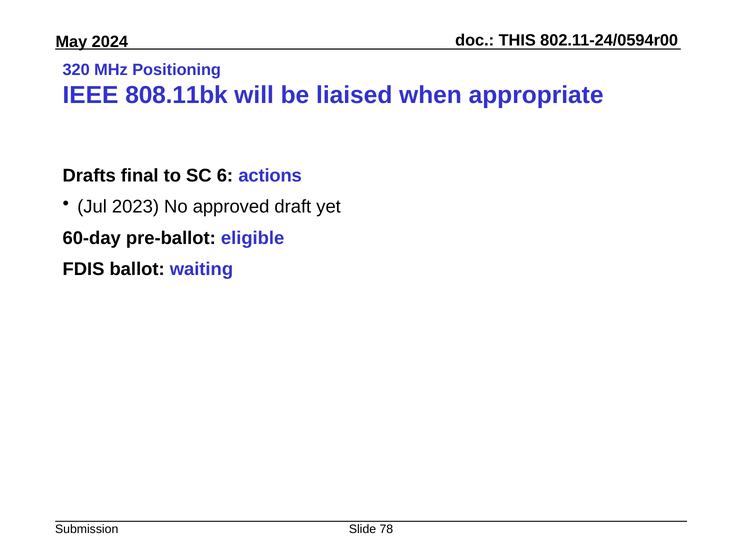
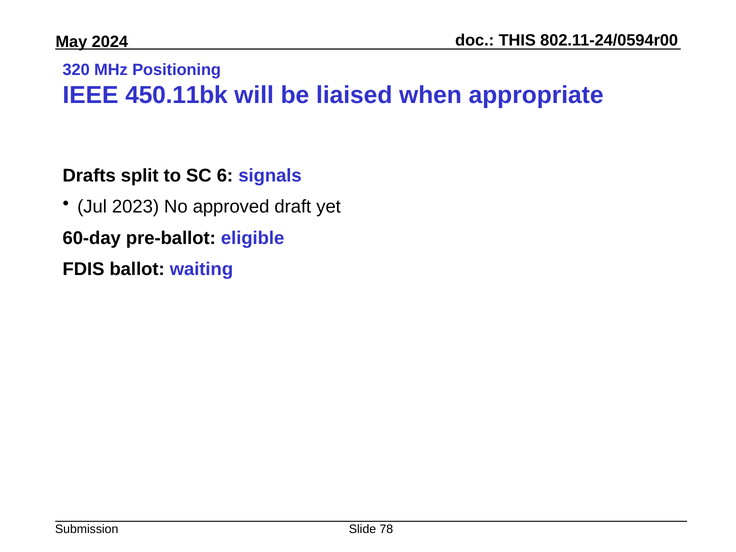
808.11bk: 808.11bk -> 450.11bk (177, 95)
final: final -> split (140, 175)
actions: actions -> signals (270, 175)
